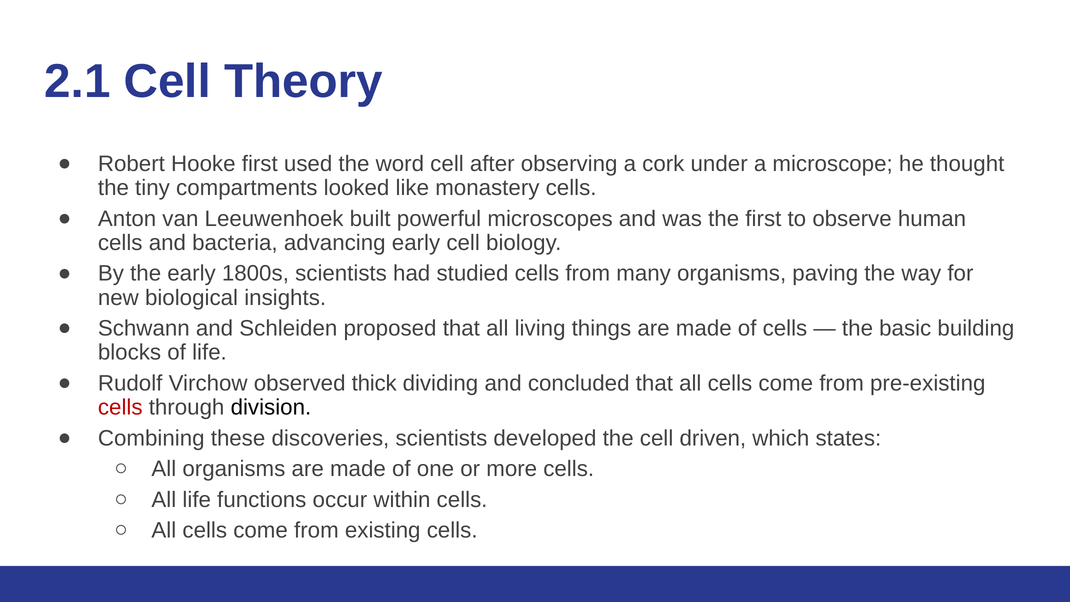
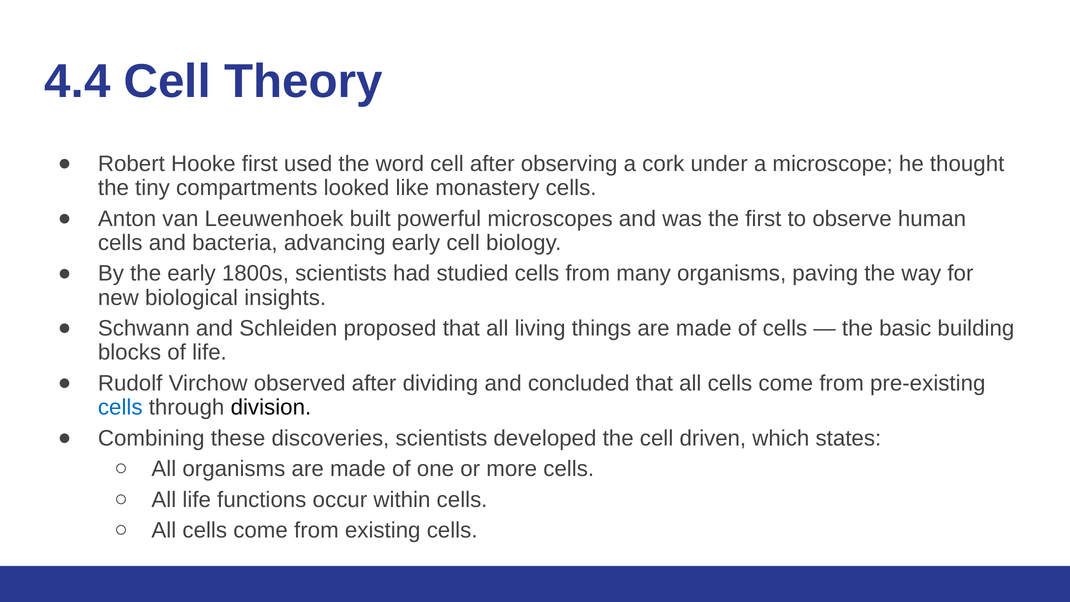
2.1: 2.1 -> 4.4 (77, 81)
observed thick: thick -> after (374, 383)
cells colour: red -> blue (120, 407)
